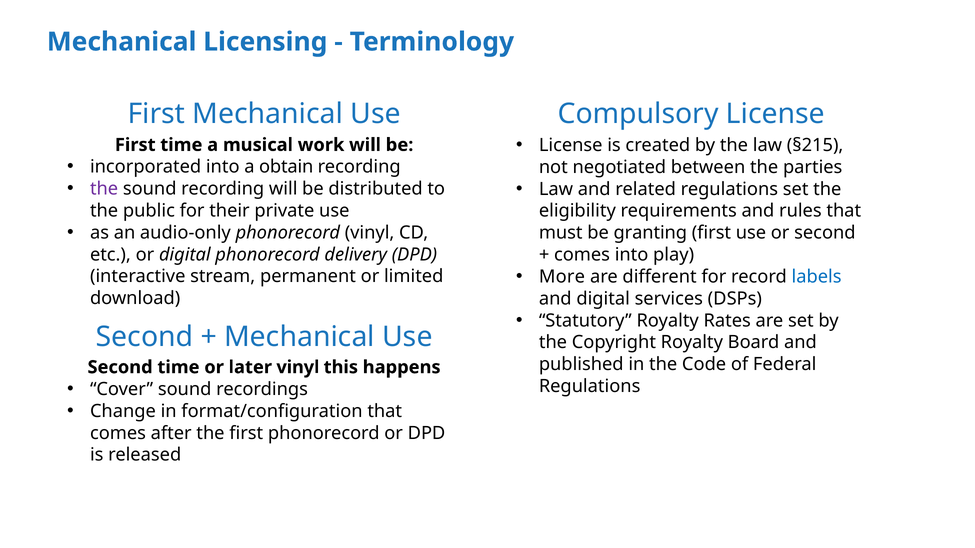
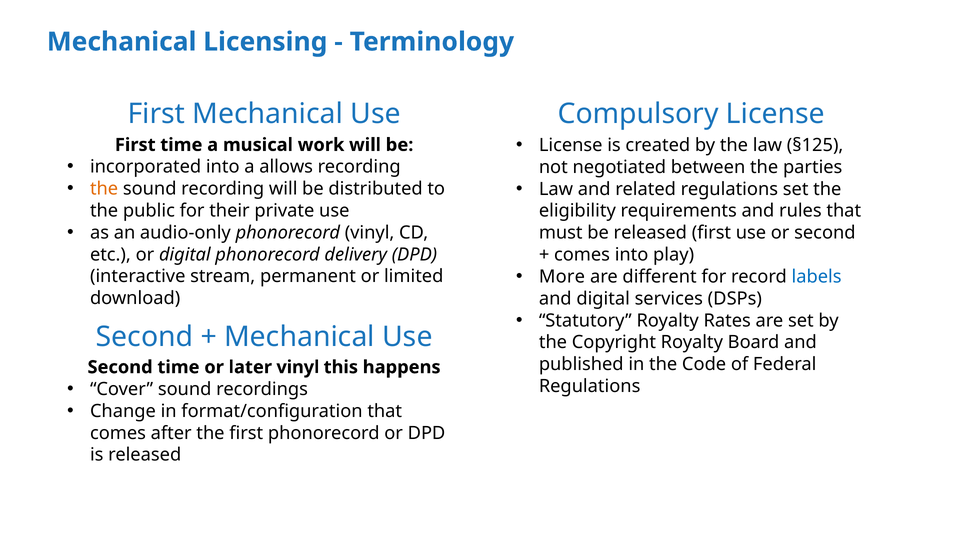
§215: §215 -> §125 (815, 145)
obtain: obtain -> allows (286, 167)
the colour: purple -> orange (104, 189)
be granting: granting -> released (650, 233)
